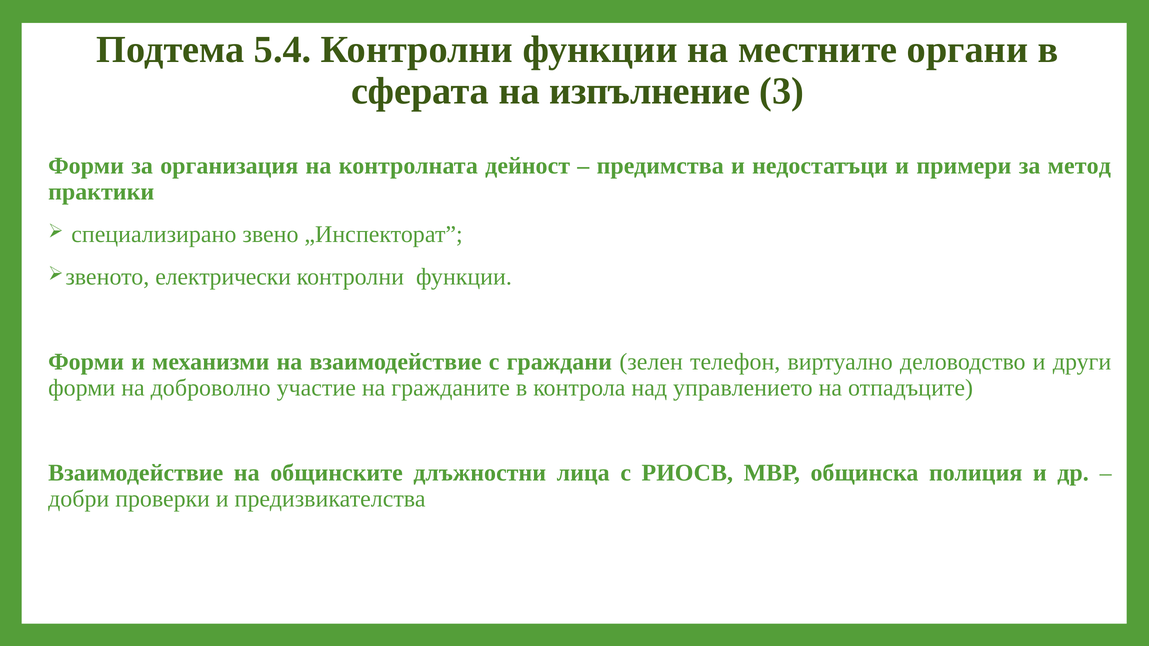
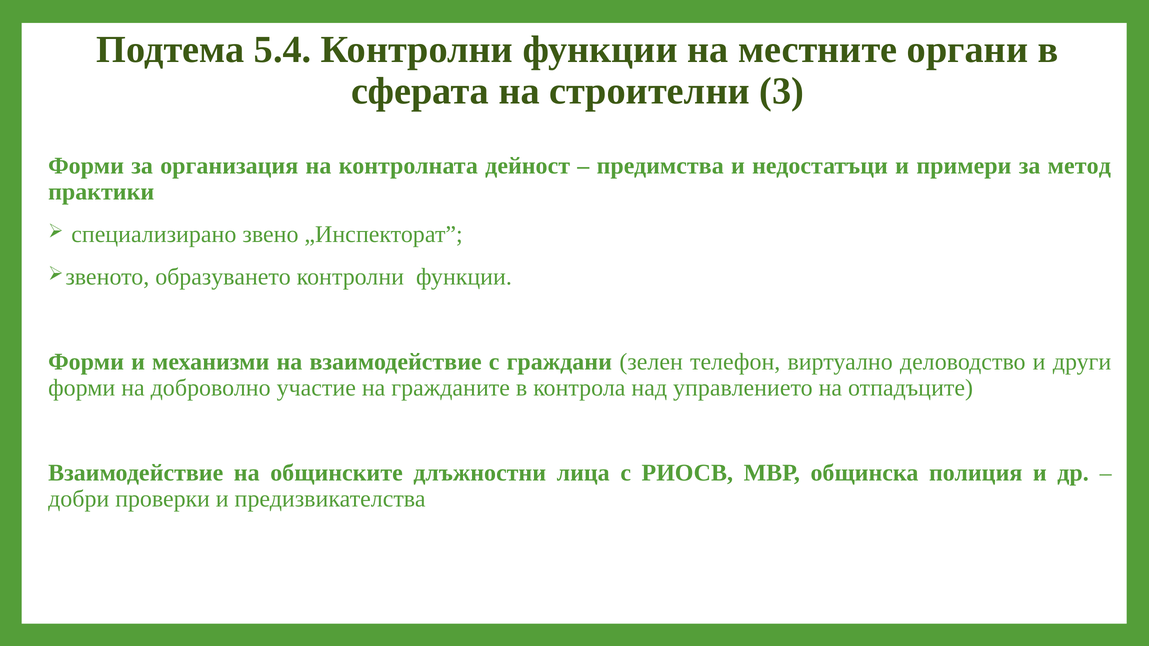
изпълнение: изпълнение -> строителни (650, 91)
електрически: електрически -> образуването (223, 277)
